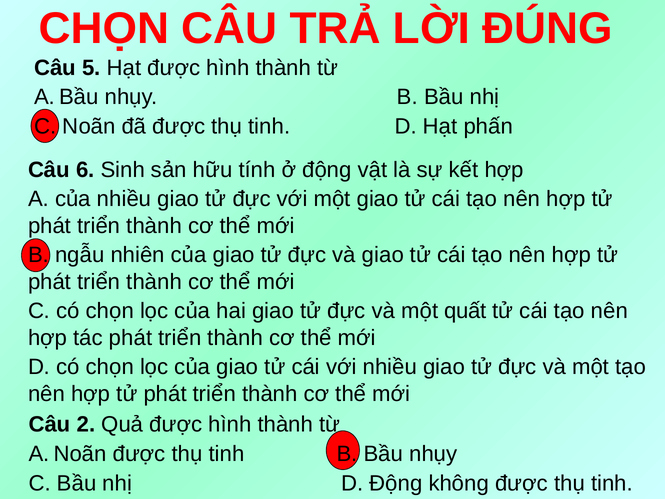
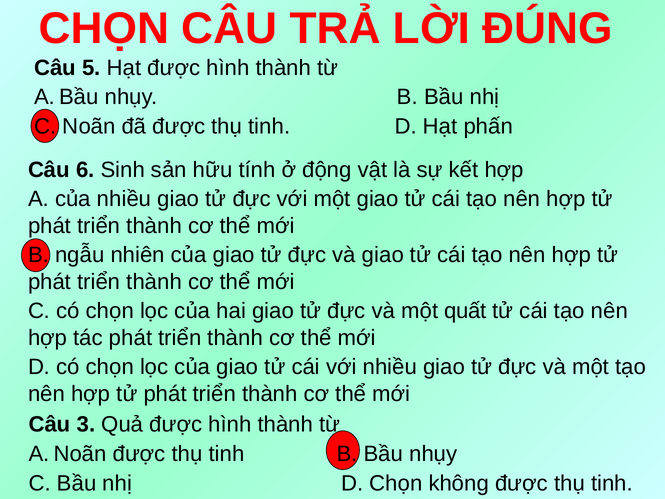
2: 2 -> 3 (86, 424)
D Động: Động -> Chọn (396, 483)
